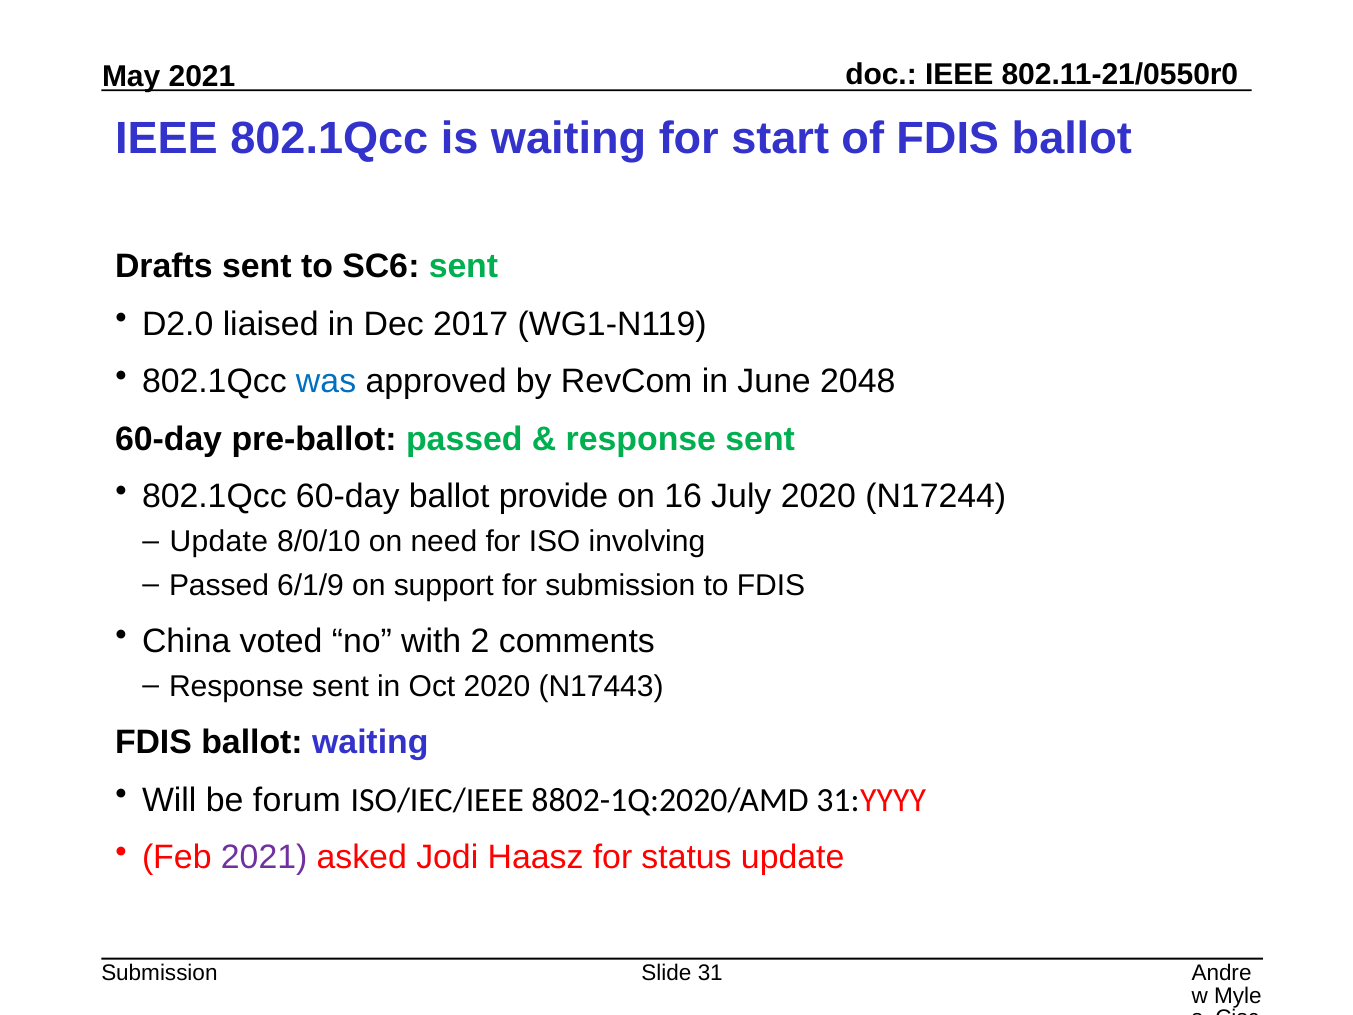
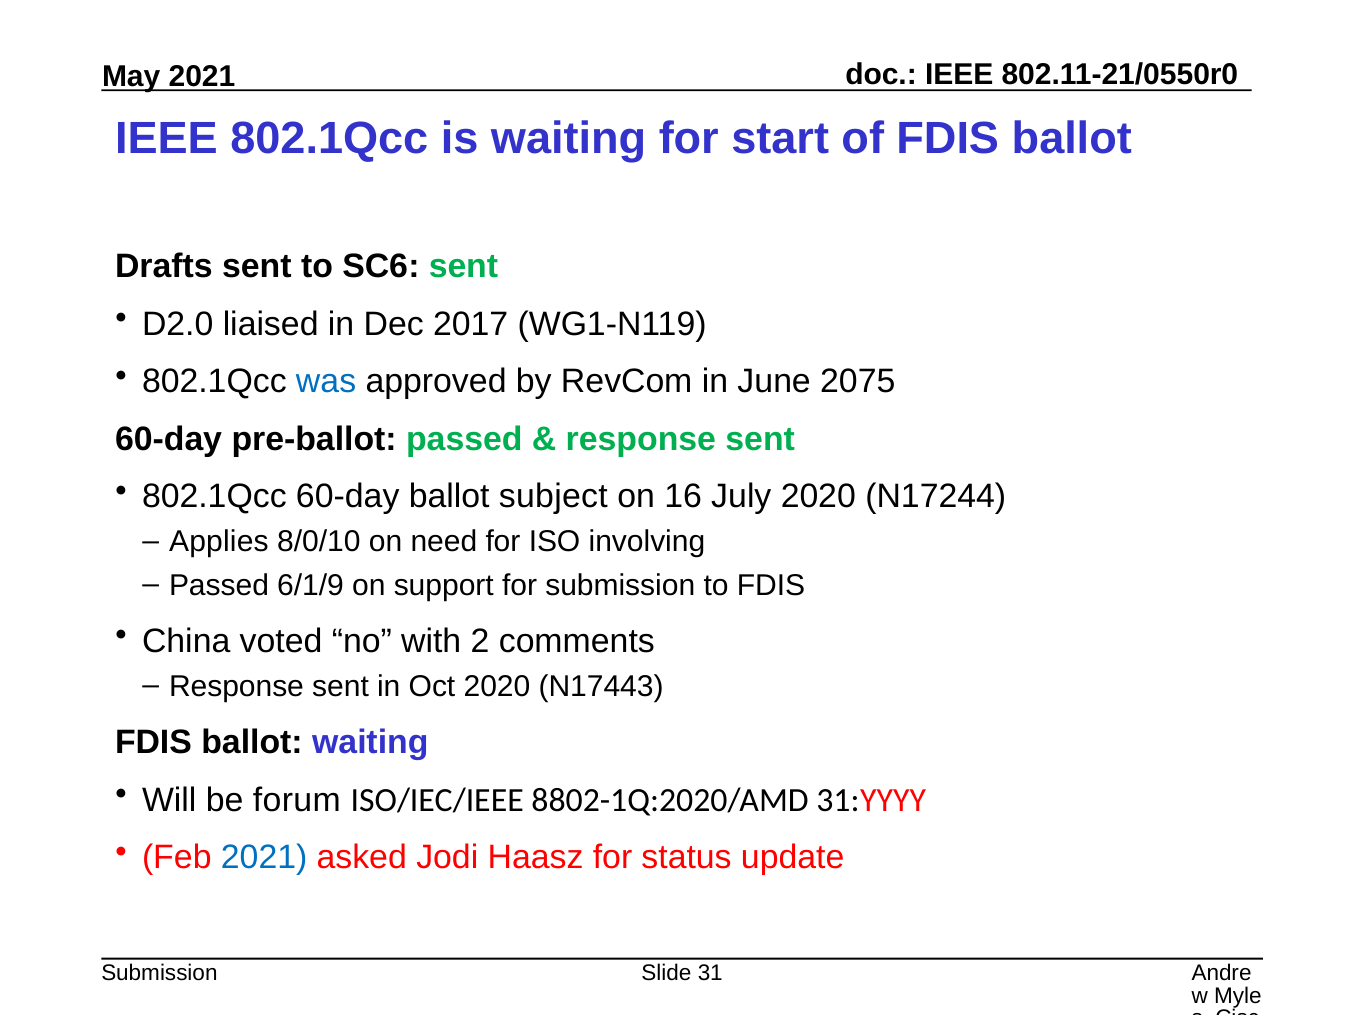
2048: 2048 -> 2075 (858, 381)
provide: provide -> subject (553, 496)
Update: Update -> Applies (219, 542)
2021 colour: purple -> blue (264, 857)
